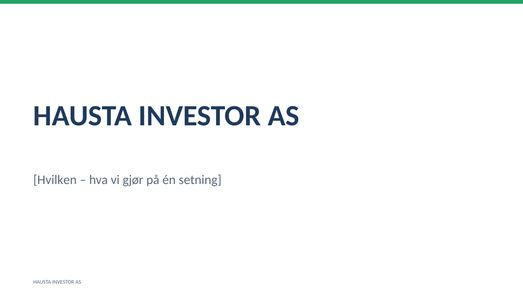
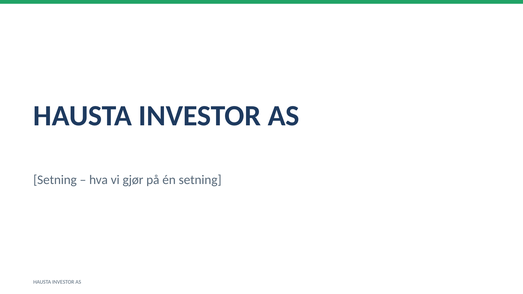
Hvilken: Hvilken -> Setning (55, 180)
